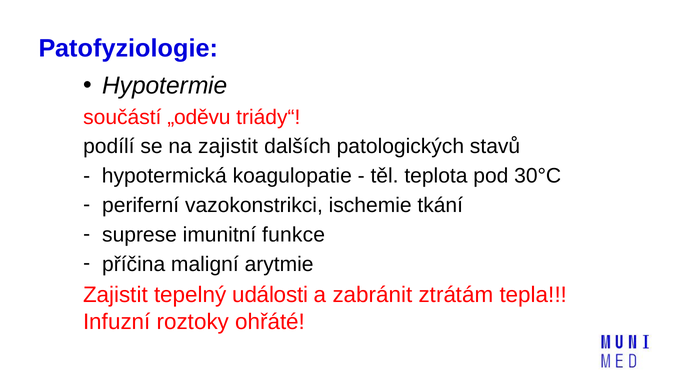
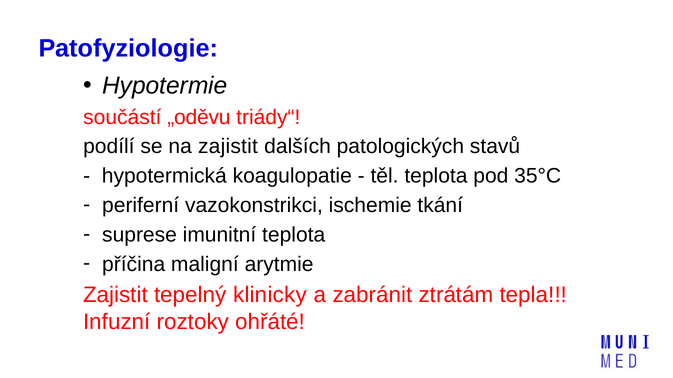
30°C: 30°C -> 35°C (538, 176)
imunitní funkce: funkce -> teplota (294, 235)
události: události -> klinicky (270, 295)
